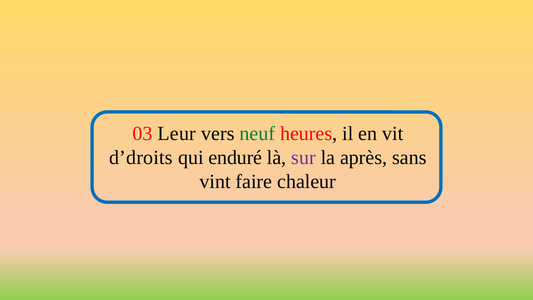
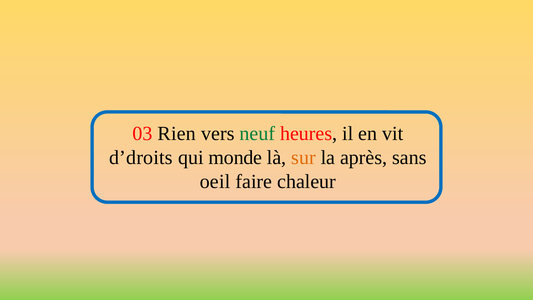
Leur: Leur -> Rien (177, 133)
enduré: enduré -> monde (235, 157)
sur colour: purple -> orange (303, 157)
vint: vint -> oeil (215, 181)
